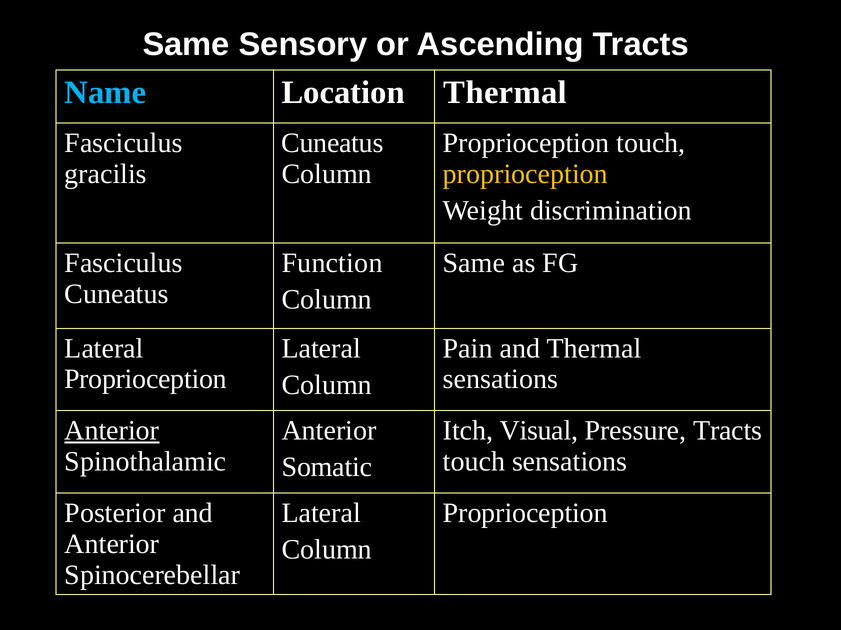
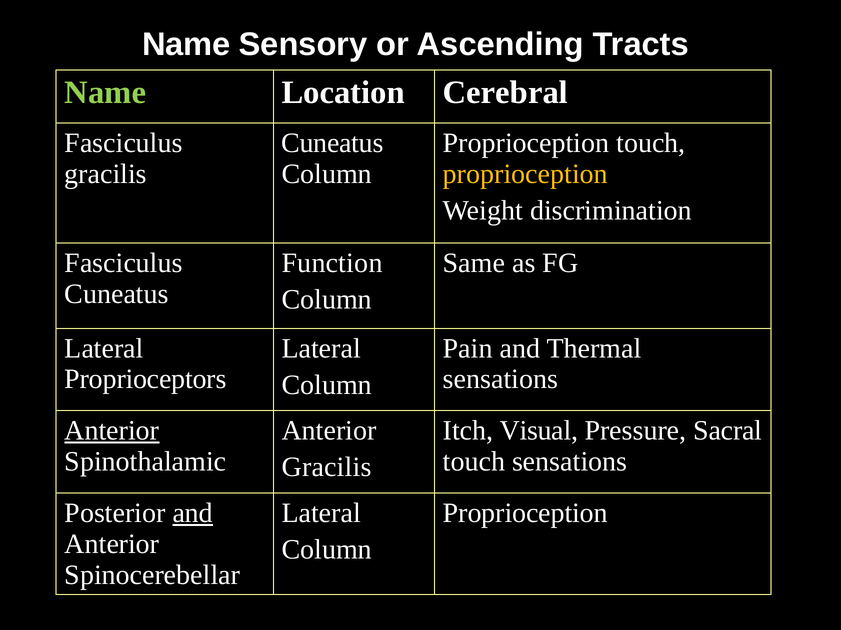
Same: Same -> Name (186, 44)
Name colour: light blue -> light green (105, 93)
Location Thermal: Thermal -> Cerebral (505, 93)
Proprioception: Proprioception -> Proprioceptors (145, 380)
Pressure Tracts: Tracts -> Sacral (728, 431)
Somatic: Somatic -> Gracilis (327, 468)
and underline: none -> present (193, 514)
